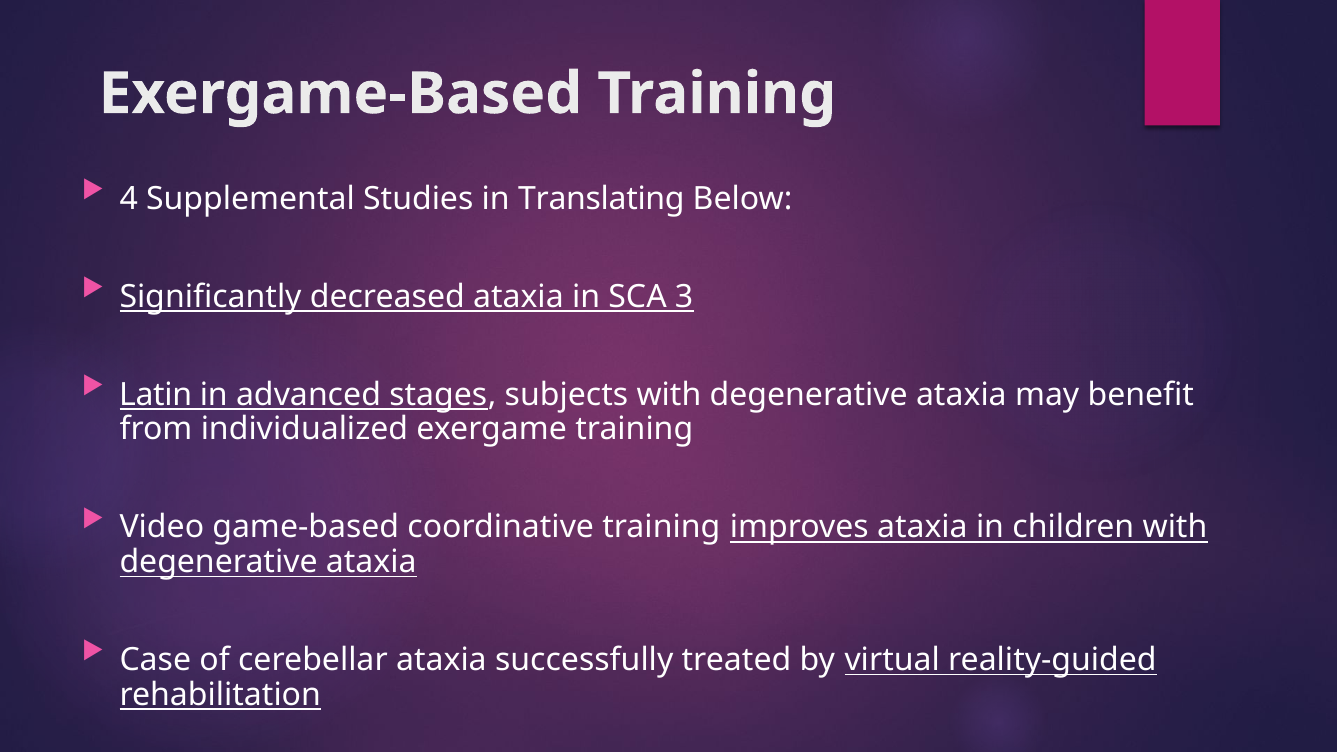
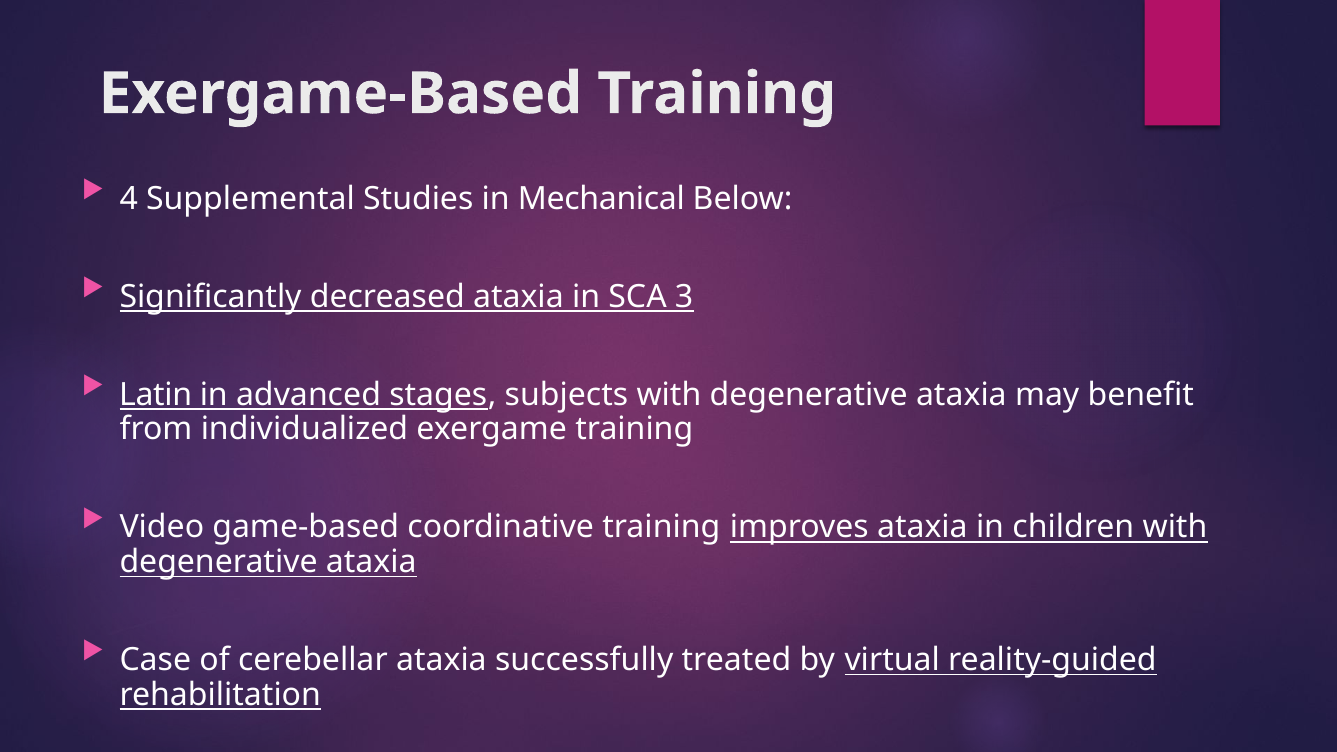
Translating: Translating -> Mechanical (601, 199)
